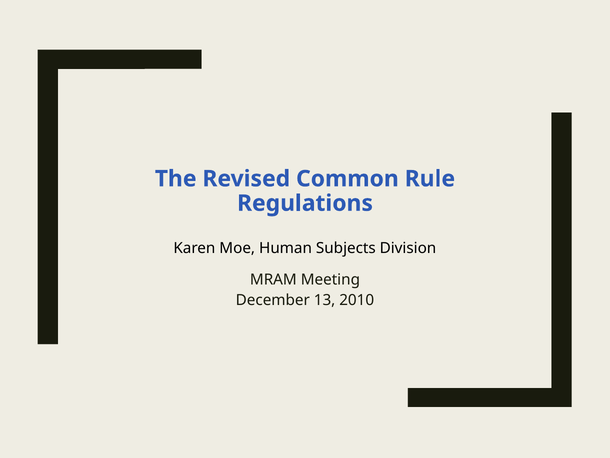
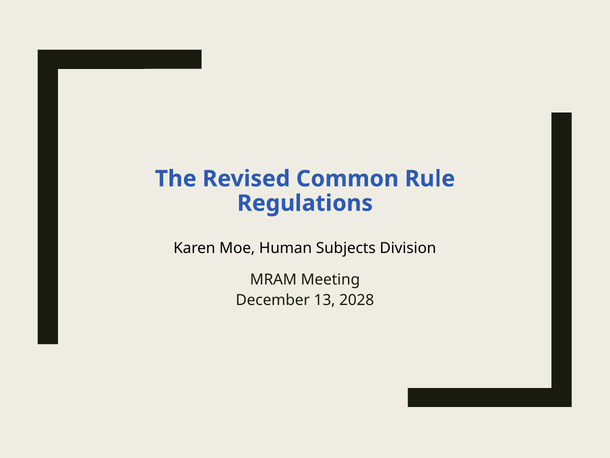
2010: 2010 -> 2028 (357, 300)
